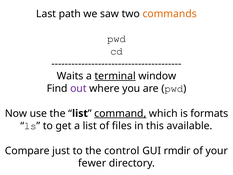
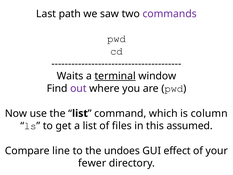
commands colour: orange -> purple (170, 14)
command underline: present -> none (120, 113)
formats: formats -> column (209, 113)
available: available -> assumed (190, 126)
just: just -> line (61, 151)
control: control -> undoes (122, 151)
rmdir: rmdir -> effect (177, 151)
